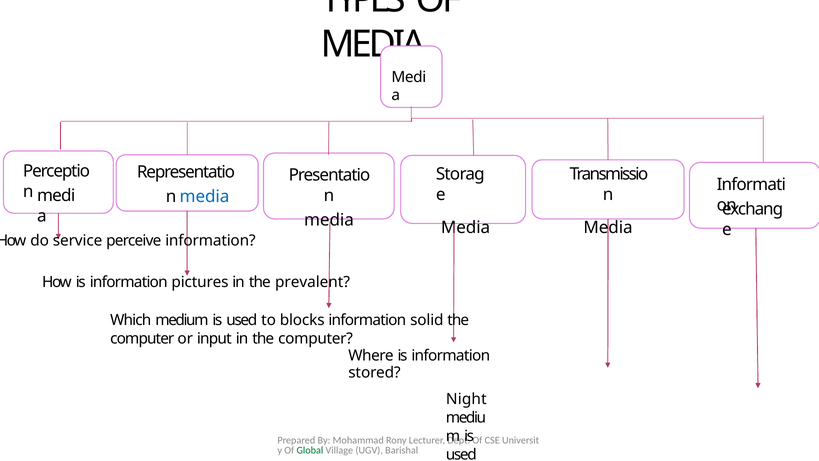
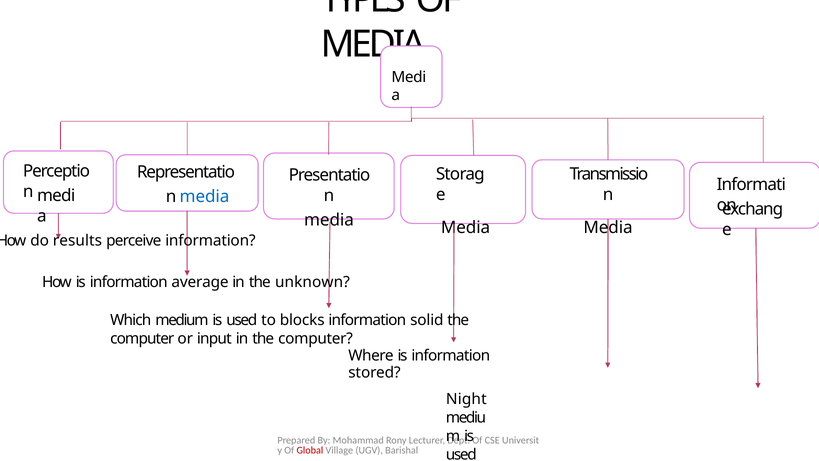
service: service -> results (77, 240)
pictures: pictures -> average (200, 282)
prevalent: prevalent -> unknown (312, 282)
Global colour: green -> red (310, 450)
